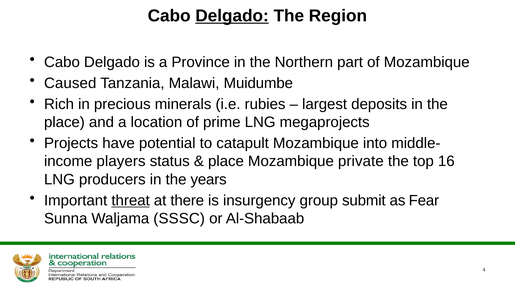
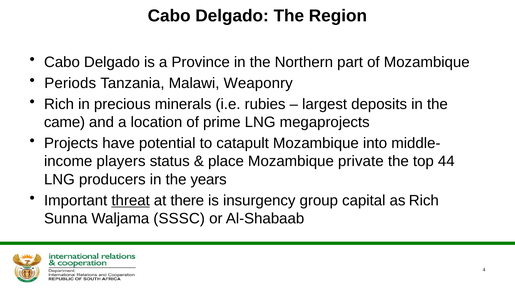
Delgado underline: present -> none (232, 16)
Caused: Caused -> Periods (70, 83)
Muidumbe: Muidumbe -> Weaponry (258, 83)
place: place -> came (64, 122)
16: 16 -> 44 (446, 161)
submit: submit -> capital (364, 200)
as Fear: Fear -> Rich (424, 200)
